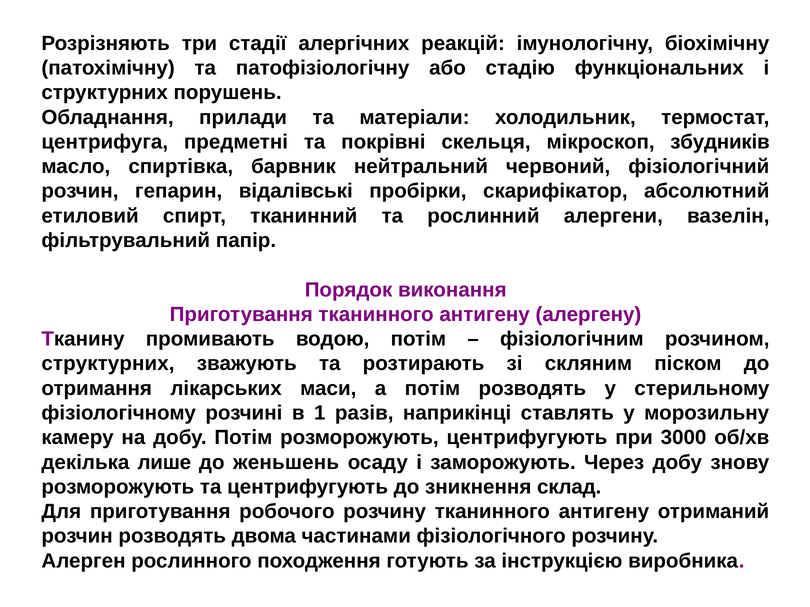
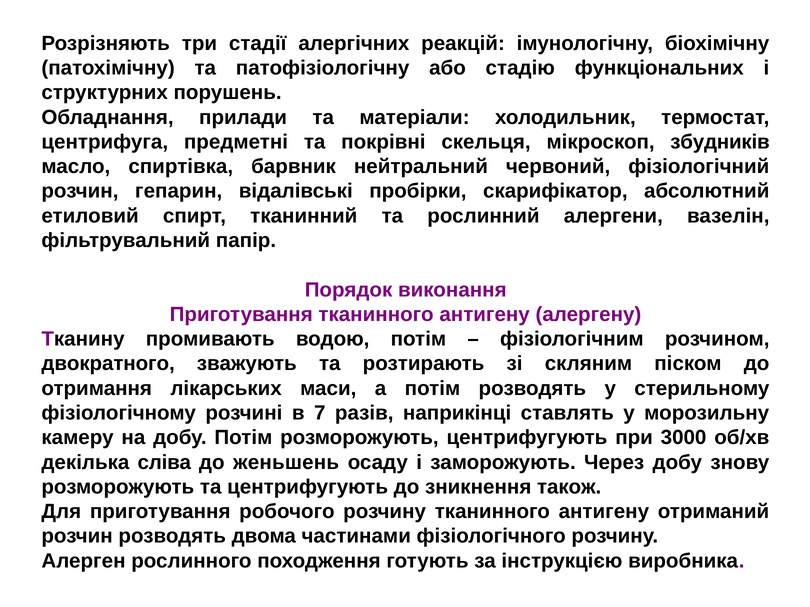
структурних: структурних -> двократного (108, 364)
1: 1 -> 7 (320, 413)
лише: лише -> сліва (164, 463)
склад: склад -> також (569, 487)
